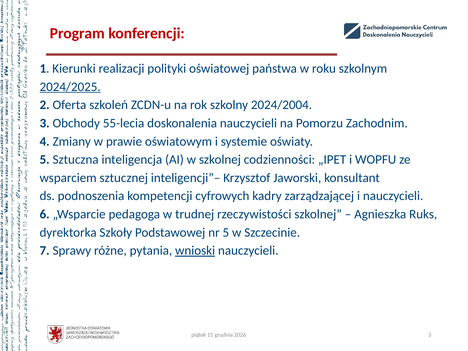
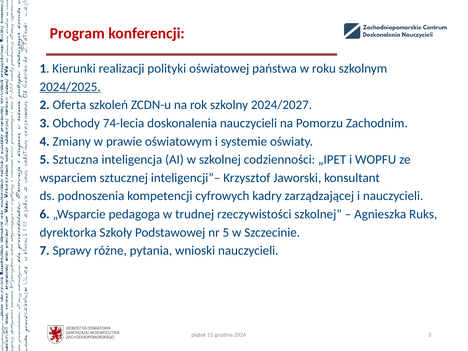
2024/2004: 2024/2004 -> 2024/2027 (281, 105)
55-lecia: 55-lecia -> 74-lecia (124, 123)
wnioski underline: present -> none (195, 251)
